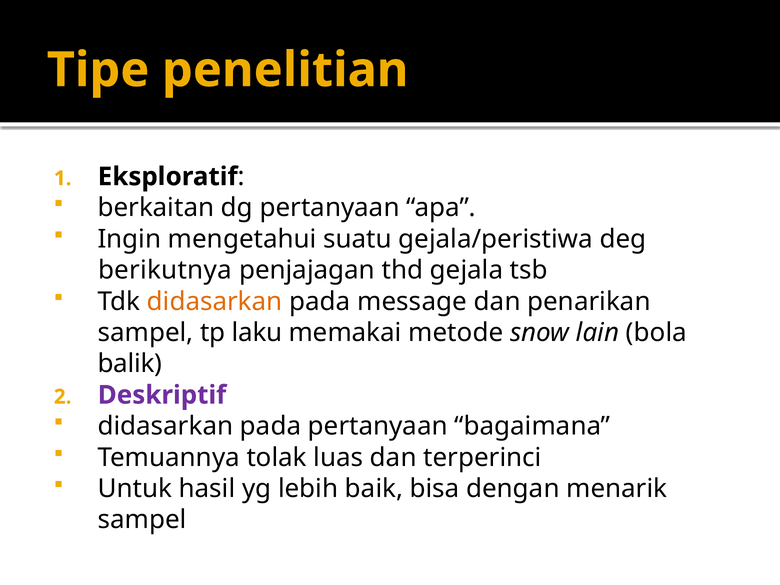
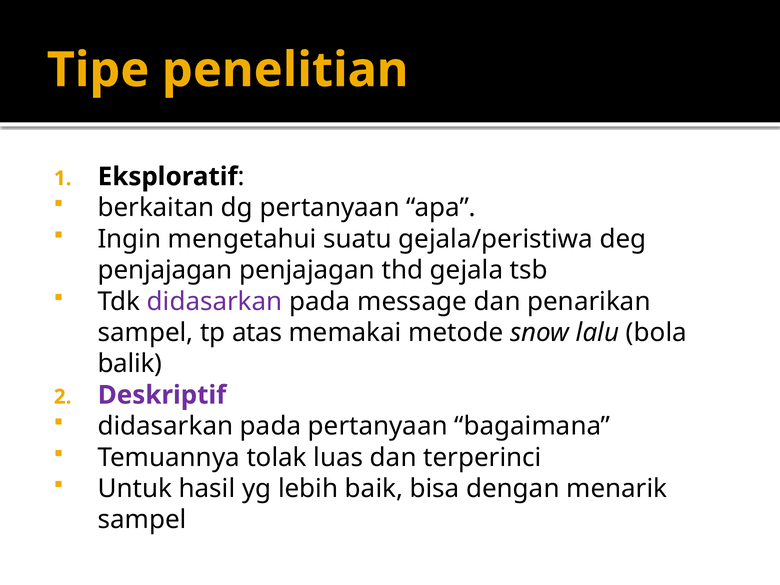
berikutnya: berikutnya -> penjajagan (165, 270)
didasarkan colour: orange -> purple (215, 301)
laku: laku -> atas (257, 333)
lain: lain -> lalu (598, 333)
